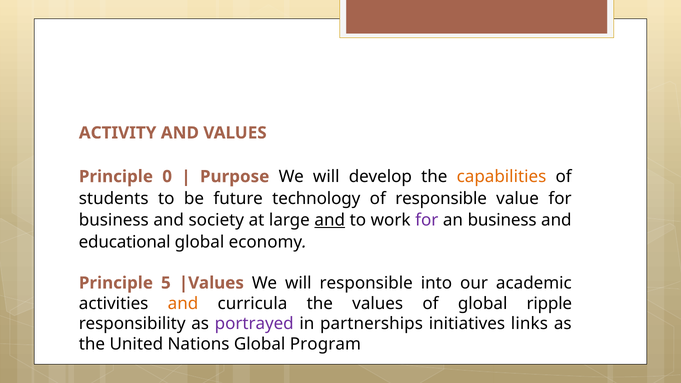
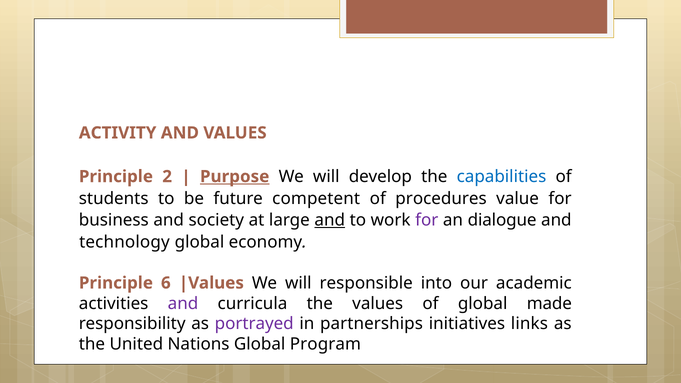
0: 0 -> 2 (167, 177)
Purpose underline: none -> present (235, 177)
capabilities colour: orange -> blue (501, 177)
technology: technology -> competent (316, 198)
of responsible: responsible -> procedures (441, 198)
an business: business -> dialogue (502, 220)
educational: educational -> technology (124, 242)
5: 5 -> 6 (166, 283)
and colour: orange -> purple (183, 303)
ripple: ripple -> made (549, 303)
